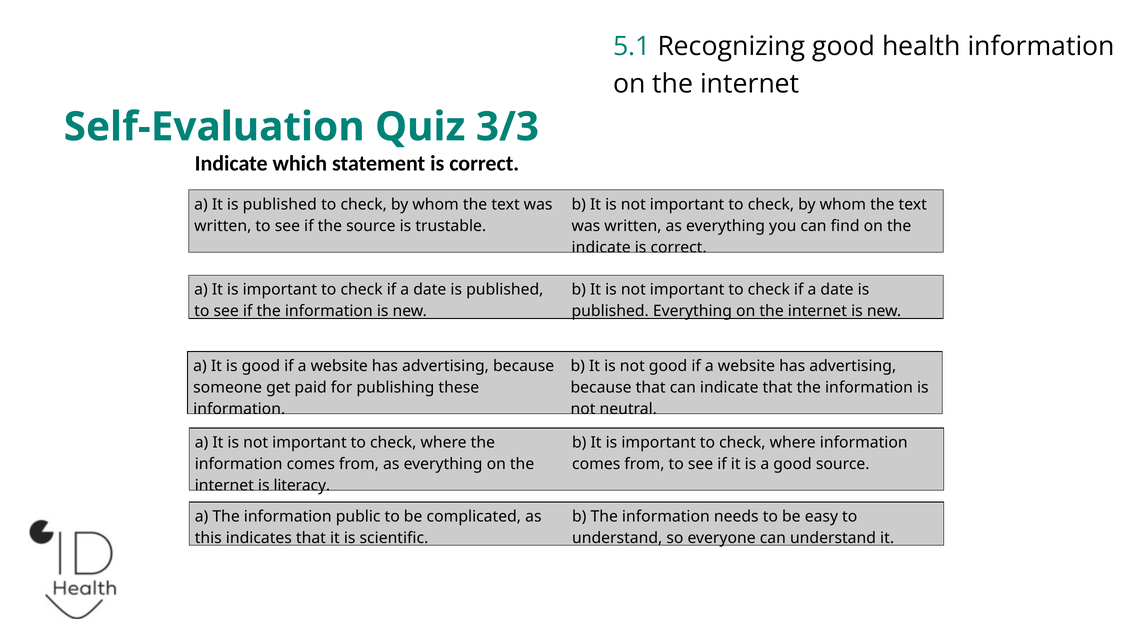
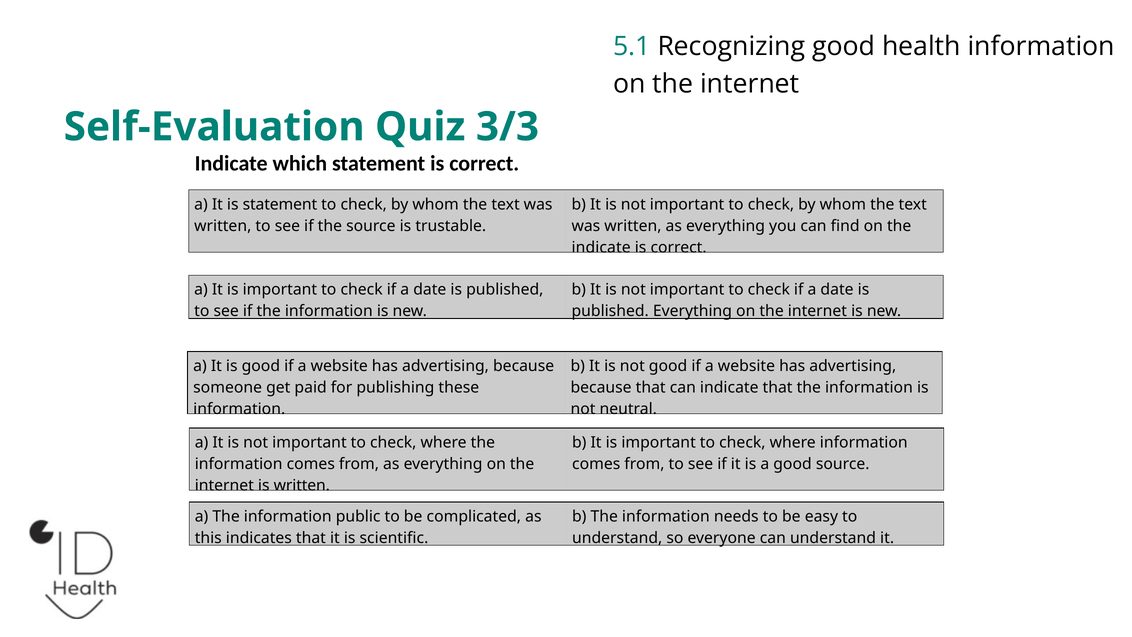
It is published: published -> statement (280, 204)
is literacy: literacy -> written (302, 485)
